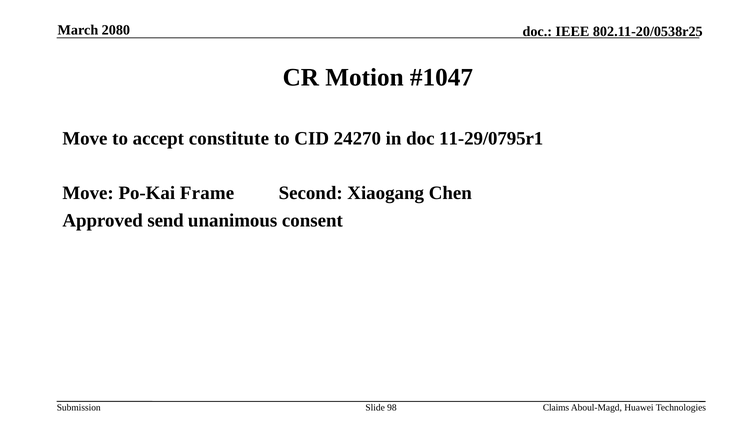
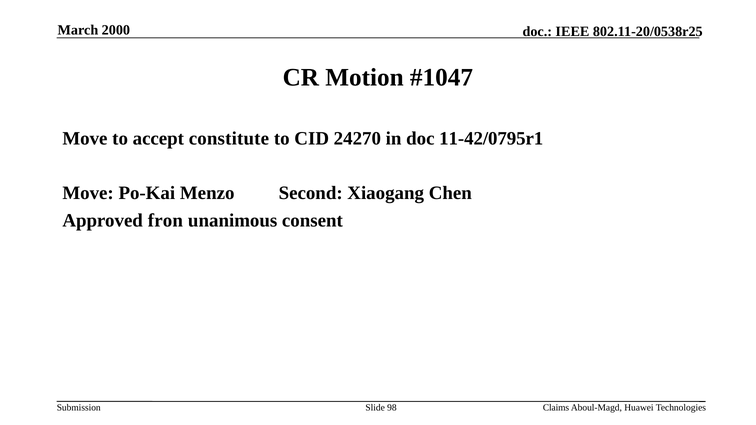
2080: 2080 -> 2000 (116, 30)
11-29/0795r1: 11-29/0795r1 -> 11-42/0795r1 (491, 138)
Frame: Frame -> Menzo (207, 193)
send: send -> fron (165, 221)
